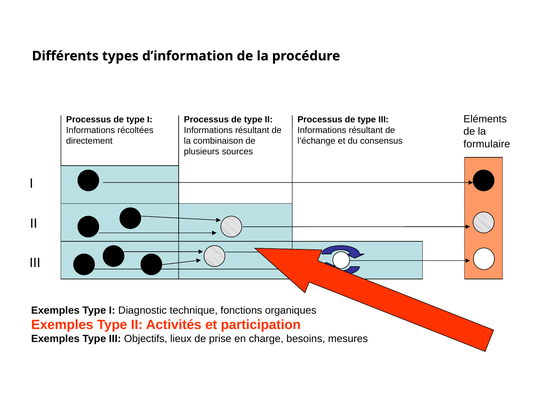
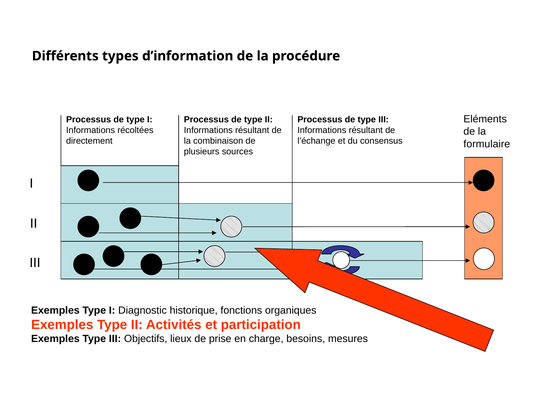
technique: technique -> historique (194, 311)
